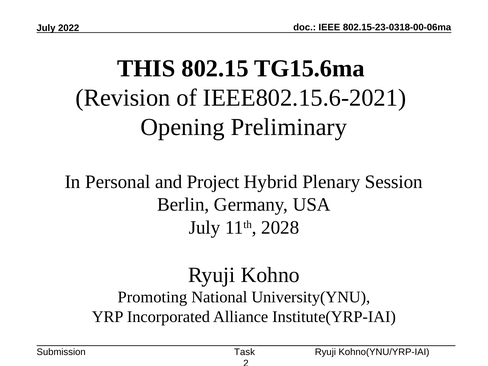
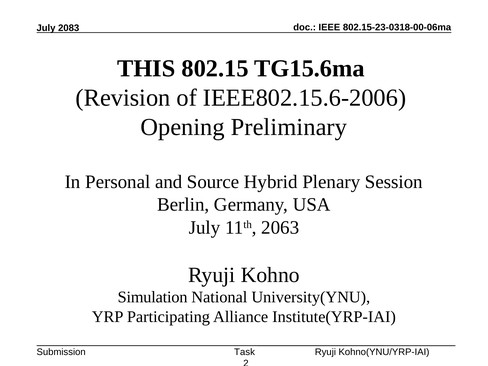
2022: 2022 -> 2083 (69, 28)
IEEE802.15.6-2021: IEEE802.15.6-2021 -> IEEE802.15.6-2006 (305, 98)
Project: Project -> Source (213, 182)
2028: 2028 -> 2063 (280, 227)
Promoting: Promoting -> Simulation (153, 297)
Incorporated: Incorporated -> Participating (168, 317)
